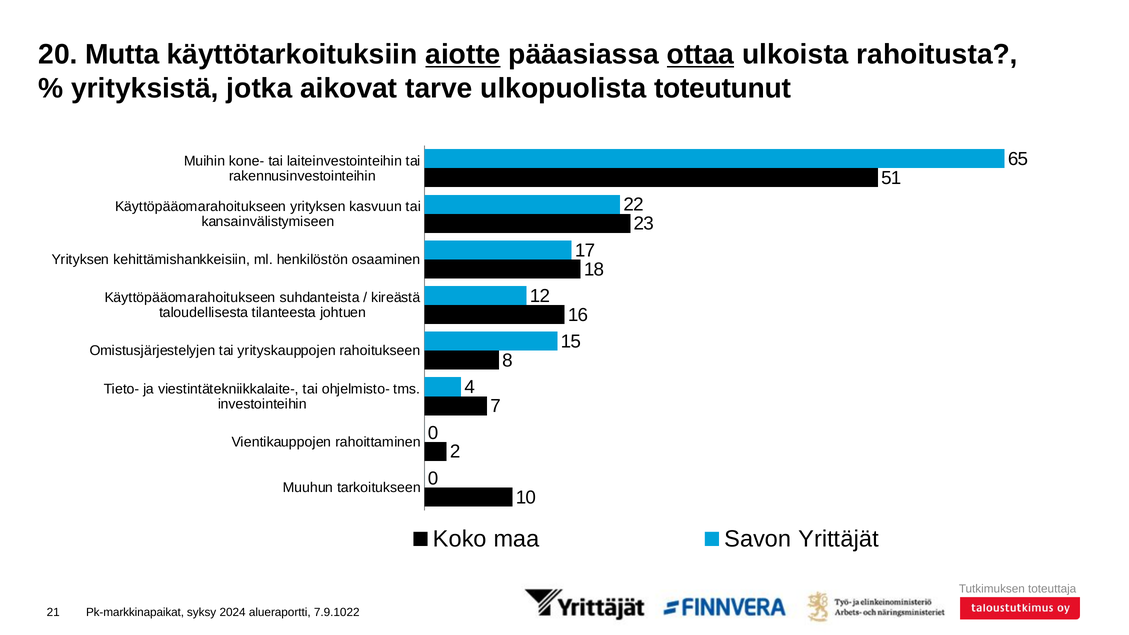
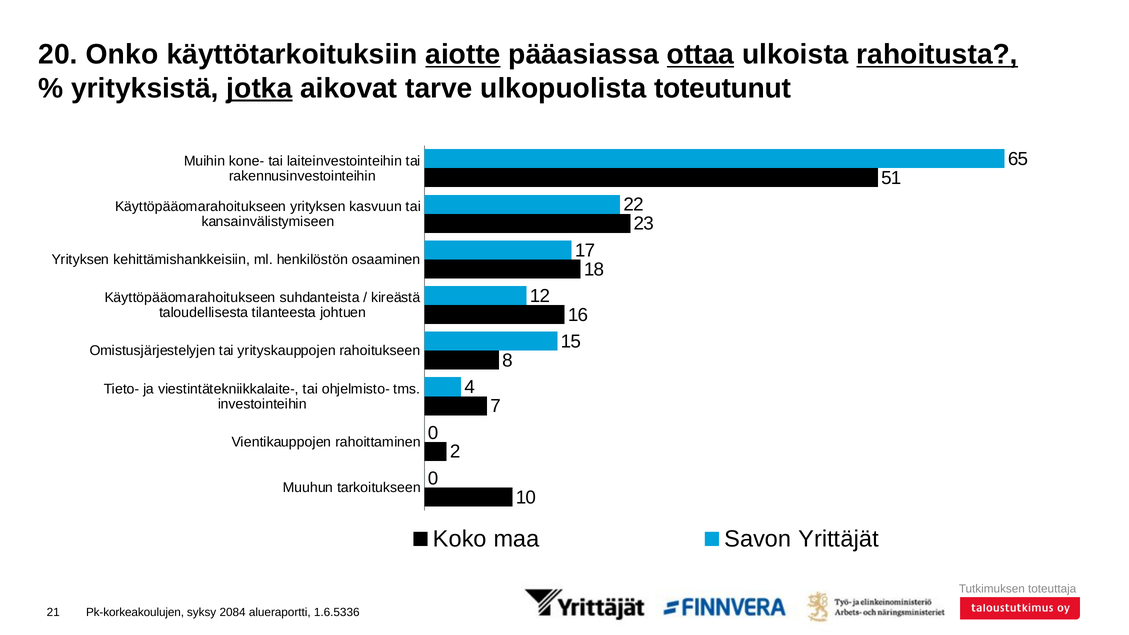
Mutta: Mutta -> Onko (122, 54)
rahoitusta underline: none -> present (937, 54)
jotka underline: none -> present (259, 88)
Pk-markkinapaikat: Pk-markkinapaikat -> Pk-korkeakoulujen (135, 612)
2024: 2024 -> 2084 (233, 612)
7.9.1022: 7.9.1022 -> 1.6.5336 (337, 612)
